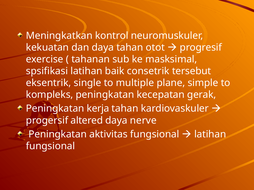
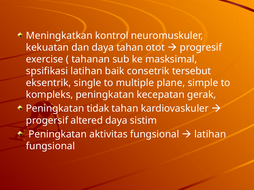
kerja: kerja -> tidak (98, 109)
nerve: nerve -> sistim (143, 121)
